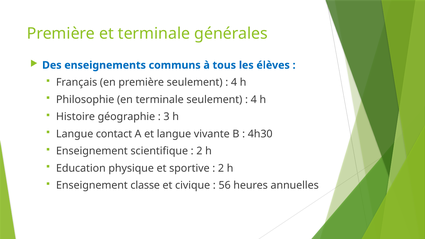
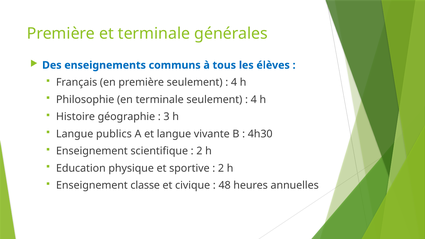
contact: contact -> publics (114, 134)
56: 56 -> 48 (225, 185)
